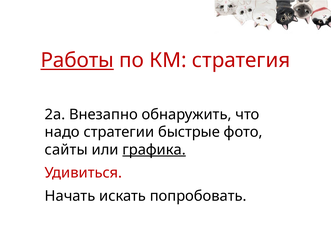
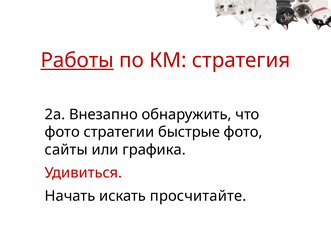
надо: надо -> фото (62, 132)
графика underline: present -> none (154, 150)
попробовать: попробовать -> просчитайте (198, 196)
